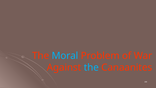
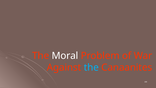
Moral colour: light blue -> white (65, 56)
